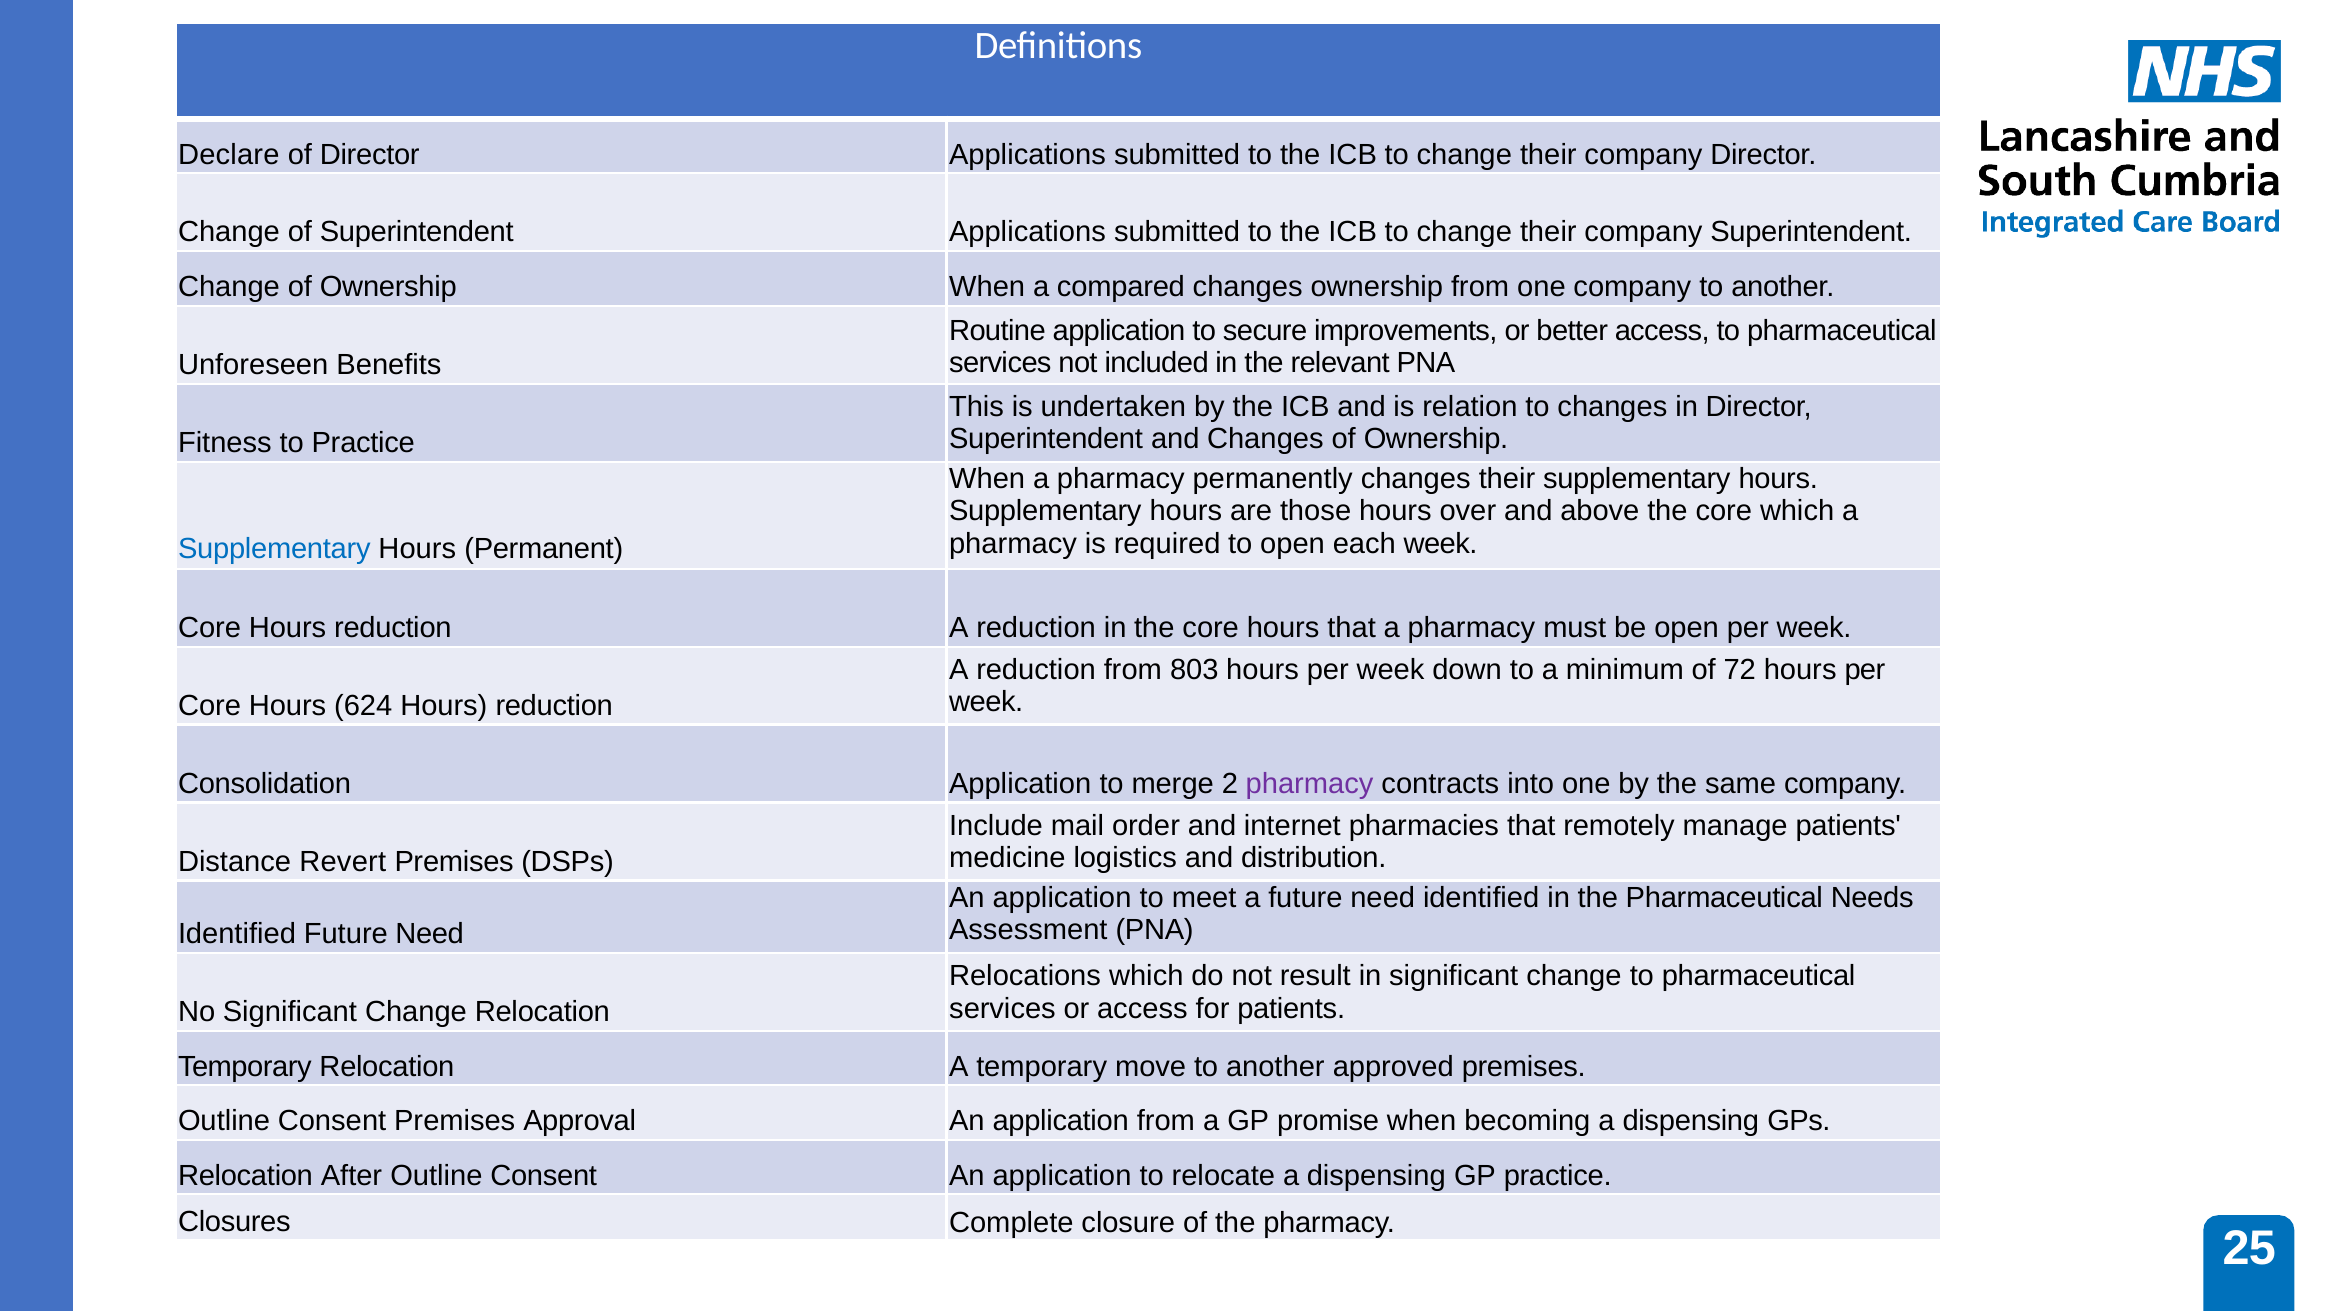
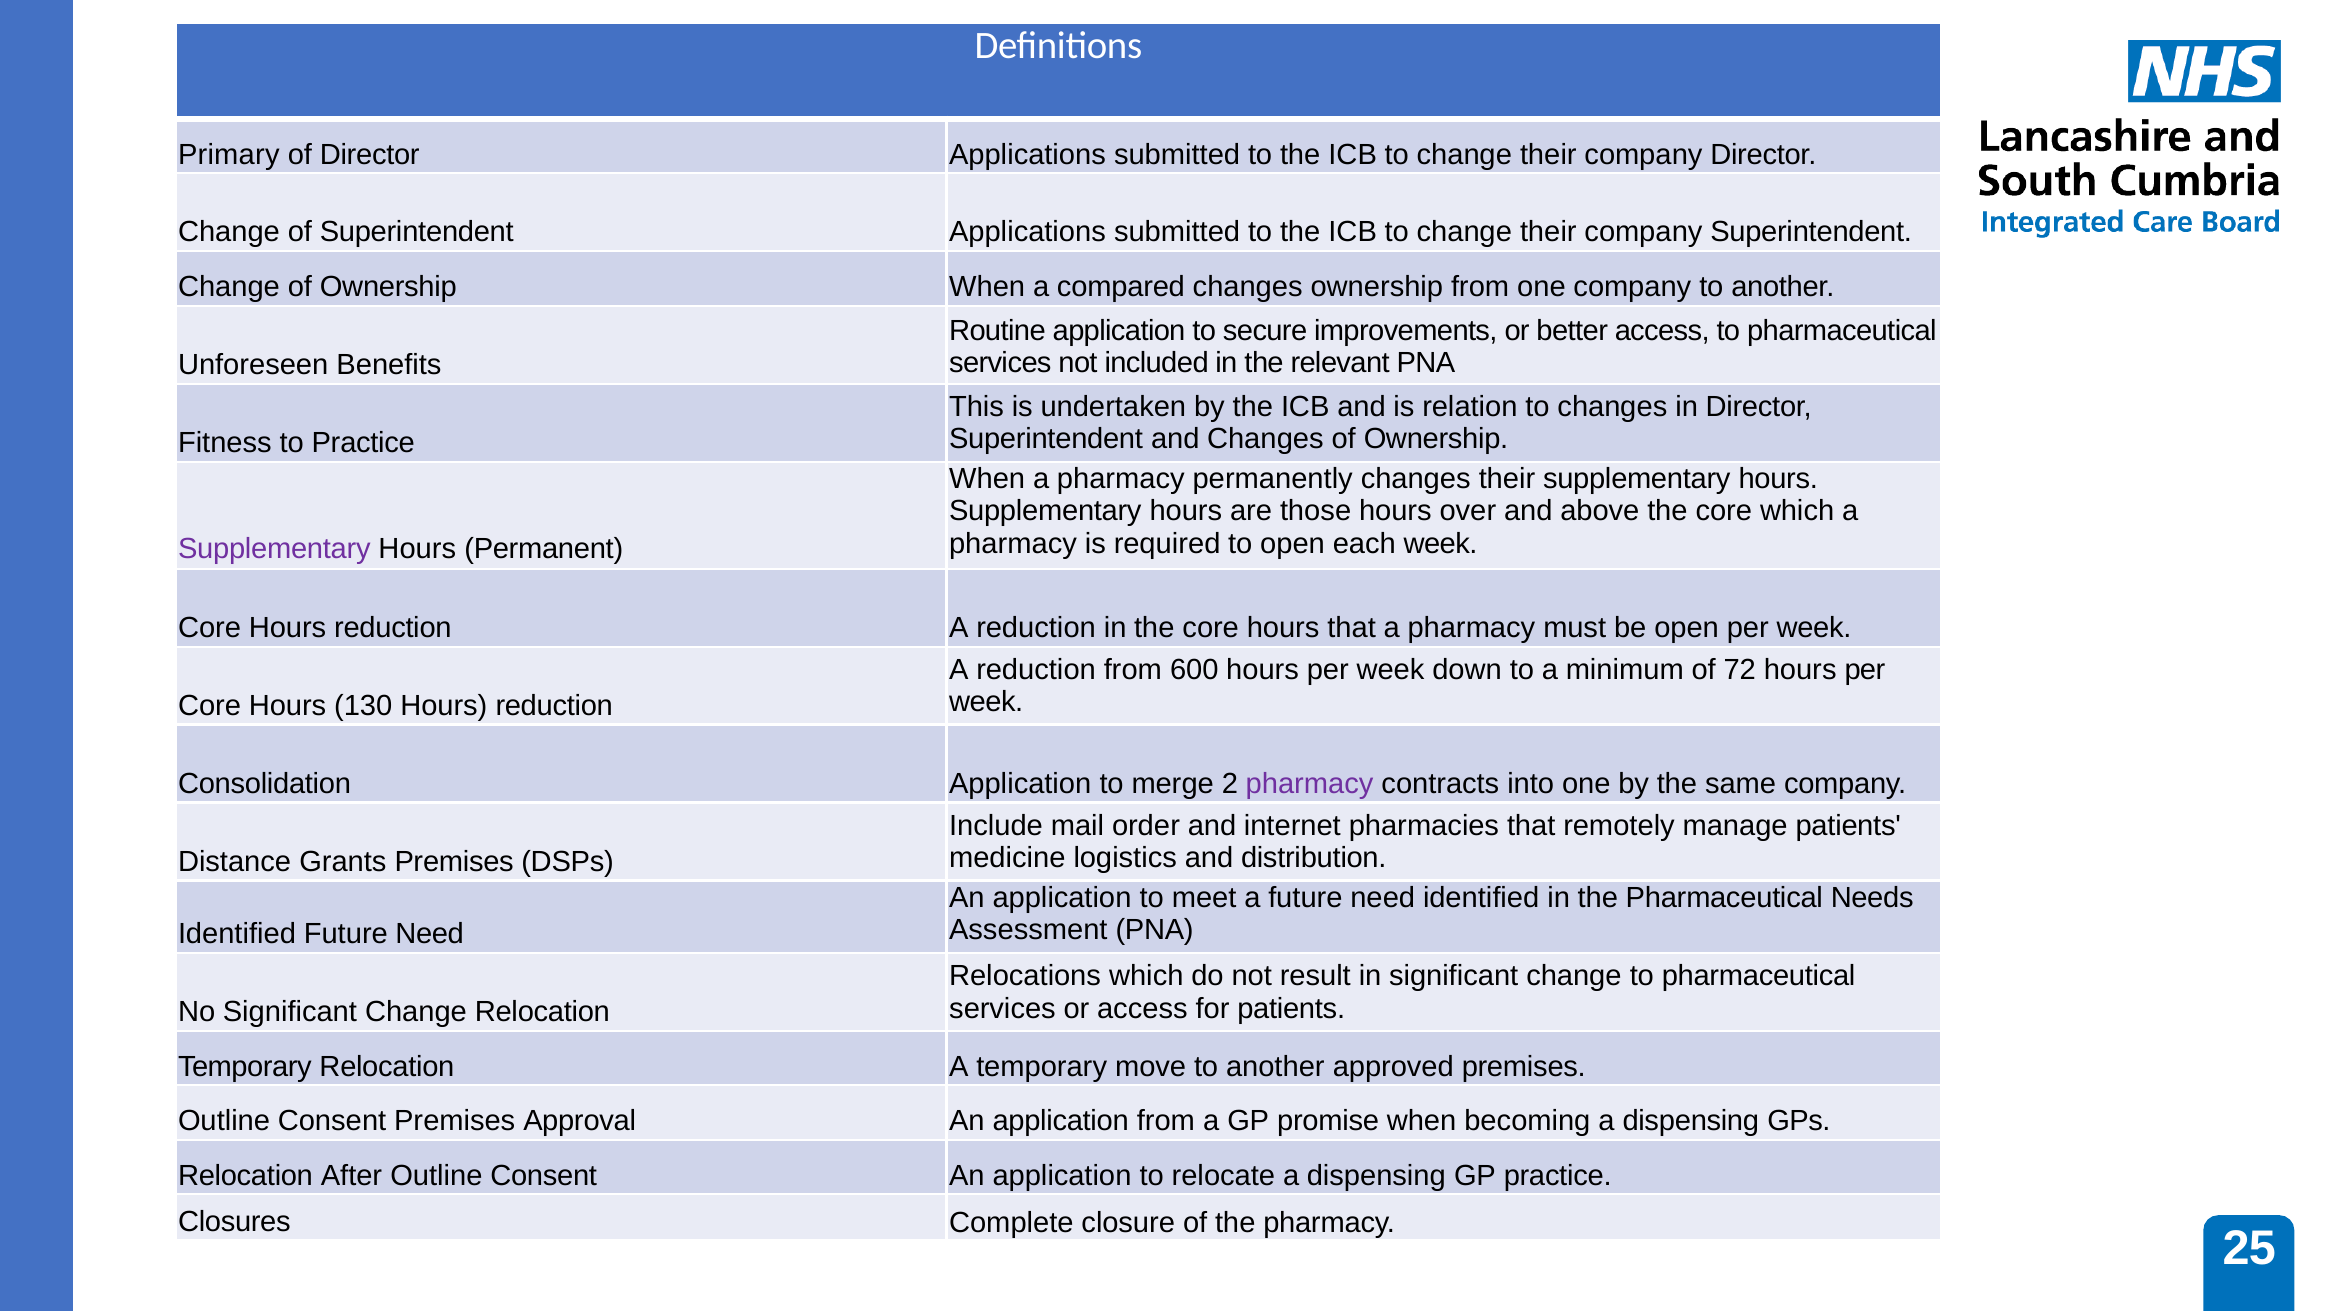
Declare: Declare -> Primary (229, 155)
Supplementary colour: blue -> purple (274, 549)
803: 803 -> 600 (1194, 670)
624: 624 -> 130 (363, 706)
Revert: Revert -> Grants (343, 862)
